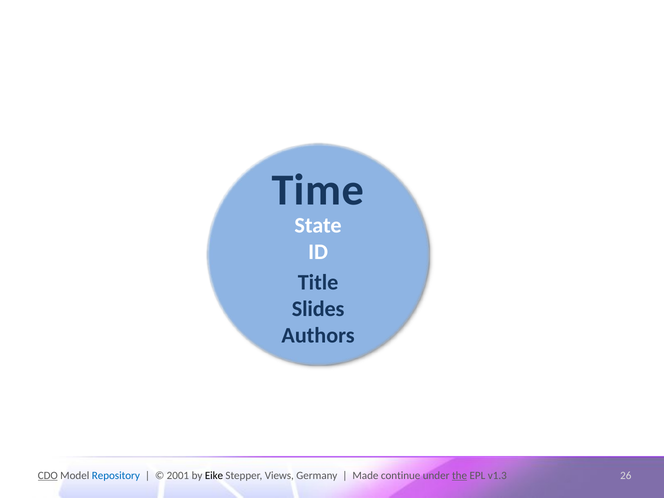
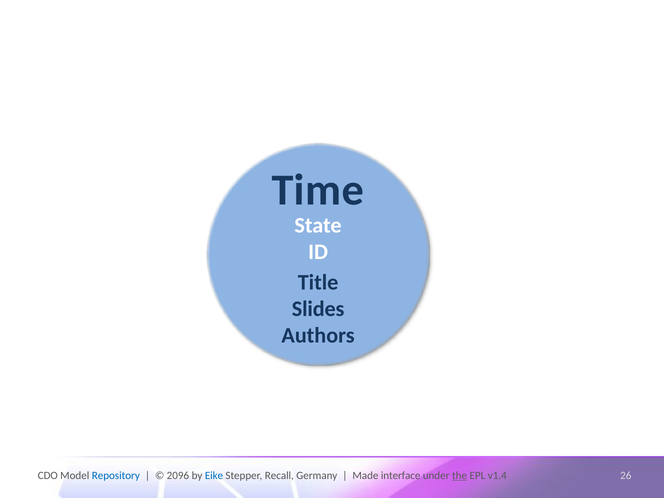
CDO underline: present -> none (48, 475)
2001: 2001 -> 2096 (178, 475)
Eike colour: black -> blue (214, 475)
Views: Views -> Recall (279, 475)
continue: continue -> interface (401, 475)
v1.3: v1.3 -> v1.4 (497, 475)
